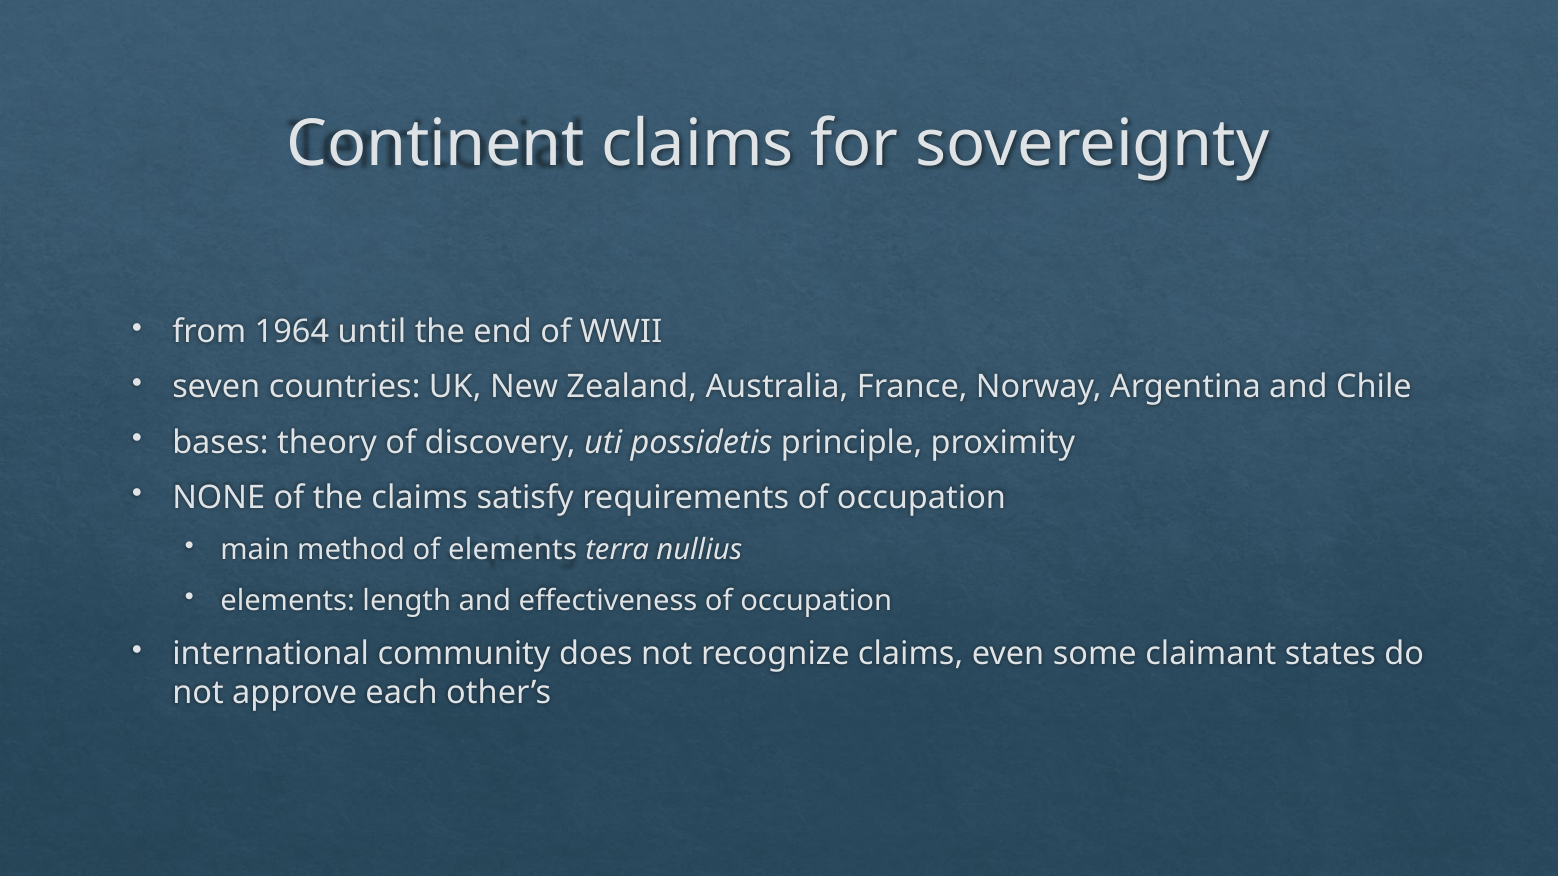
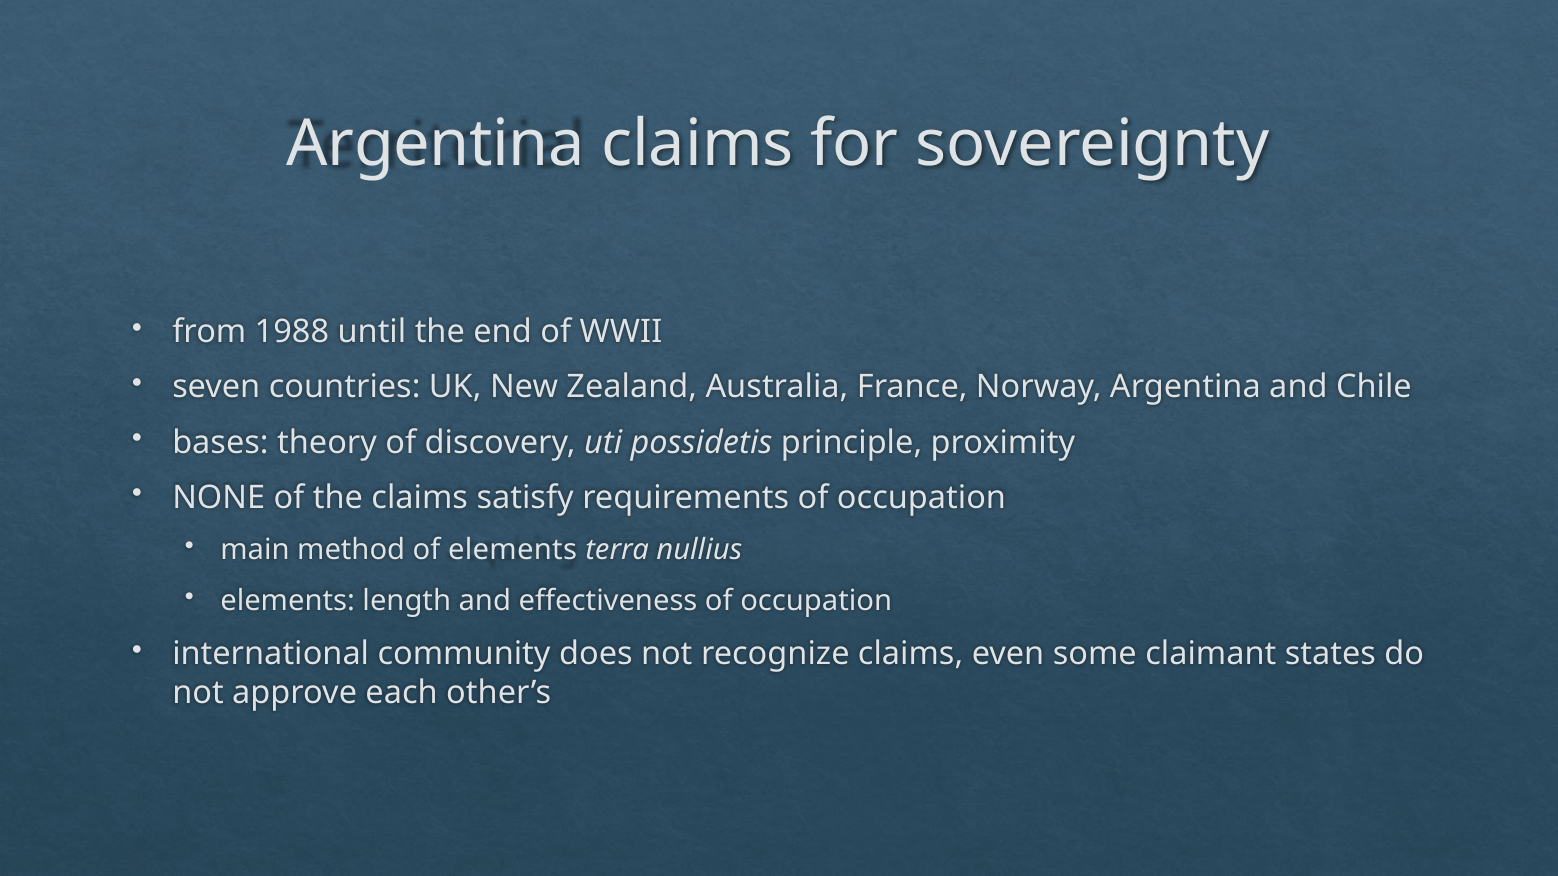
Continent: Continent -> Argentina (436, 144)
1964: 1964 -> 1988 (292, 332)
